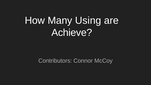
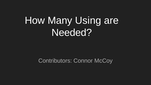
Achieve: Achieve -> Needed (72, 33)
